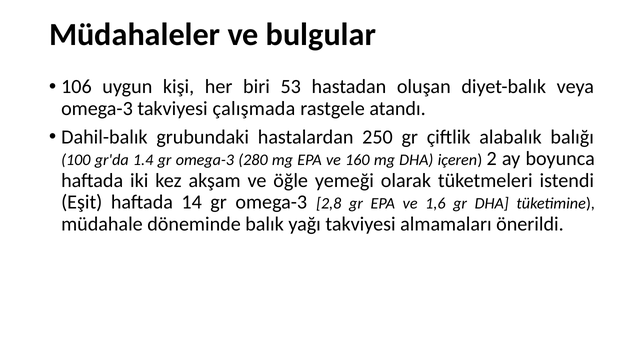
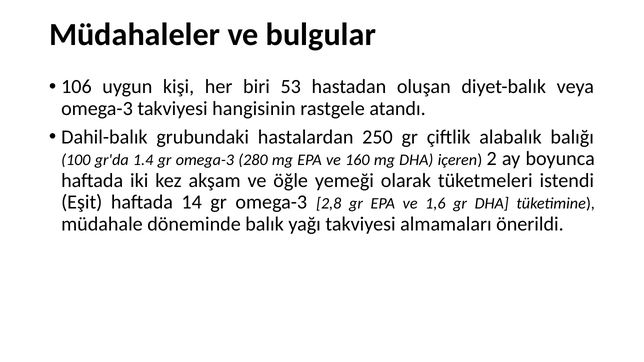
çalışmada: çalışmada -> hangisinin (254, 109)
